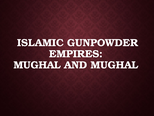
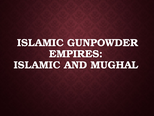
MUGHAL: MUGHAL -> ISLAMIC (37, 65)
